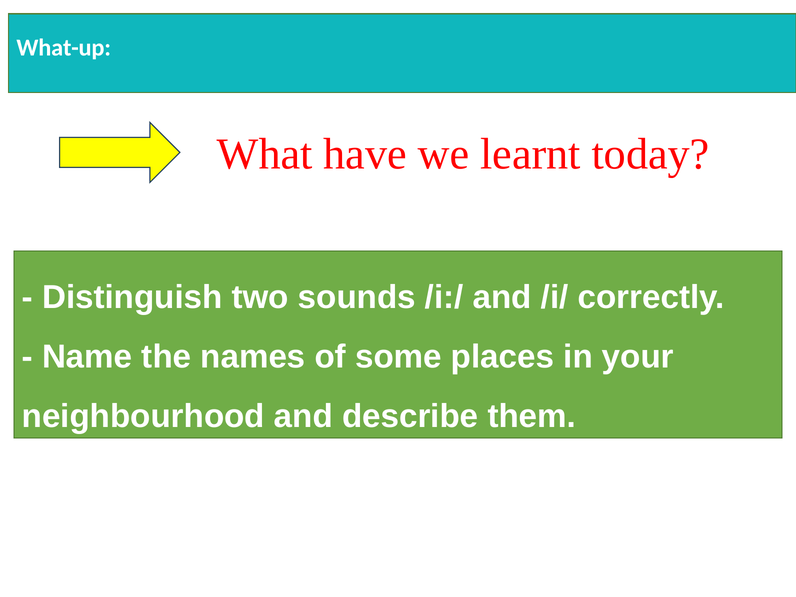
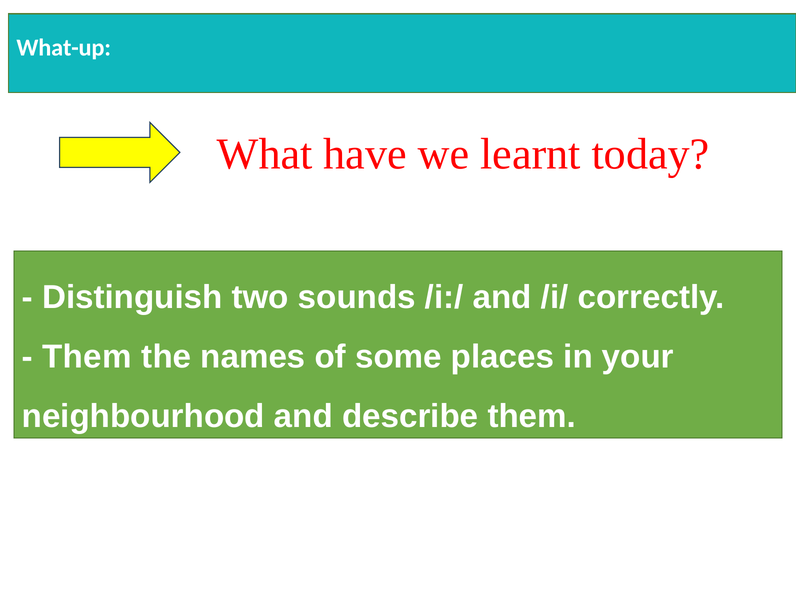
Name: Name -> Them (87, 357)
